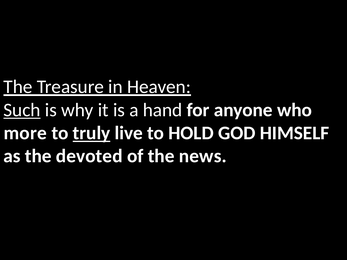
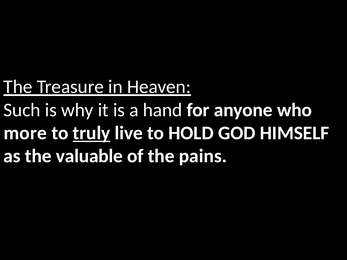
Such underline: present -> none (22, 110)
devoted: devoted -> valuable (89, 156)
news: news -> pains (203, 156)
